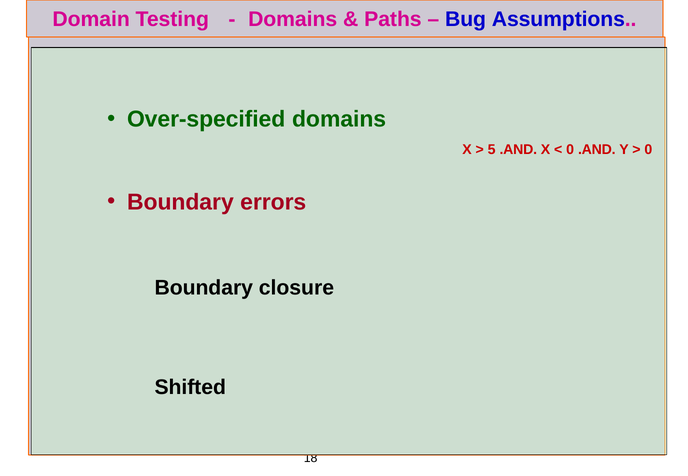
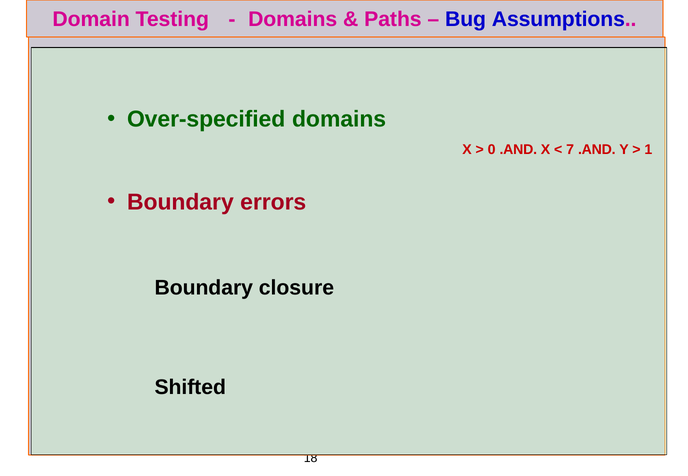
5: 5 -> 0 (492, 150)
0: 0 -> 7 (570, 150)
0: 0 -> 1 (648, 150)
